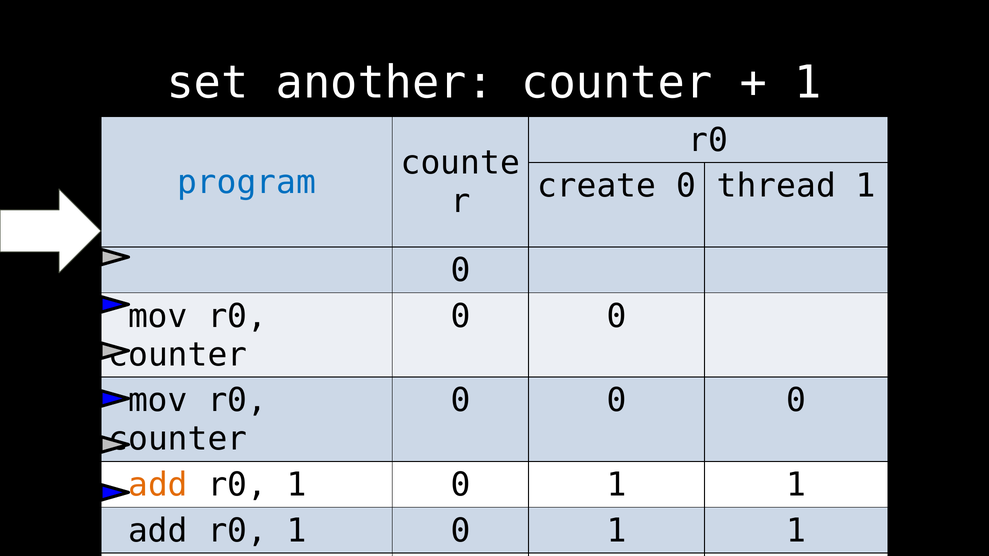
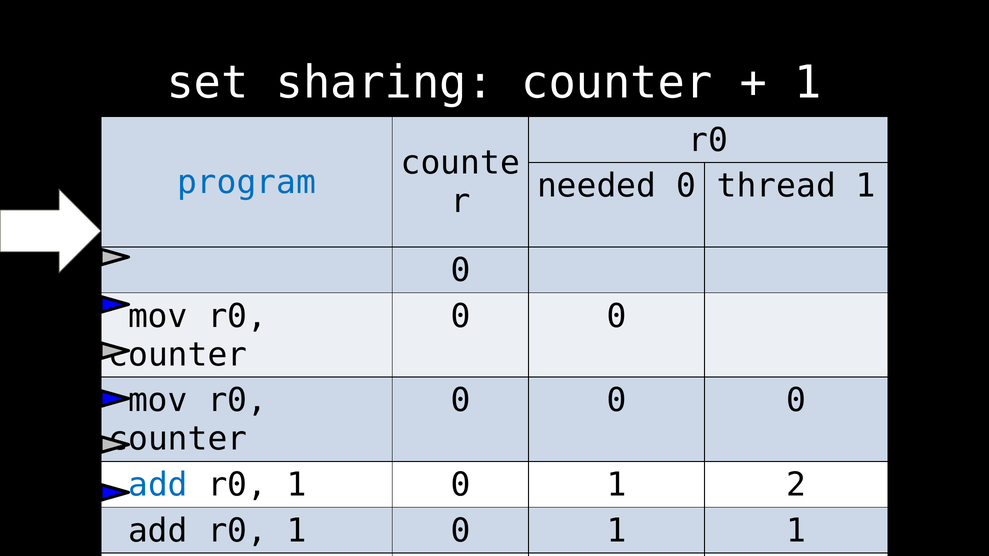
another: another -> sharing (385, 83)
create: create -> needed (597, 186)
add colour: orange -> blue (158, 485)
1: 1 -> 2 (796, 485)
